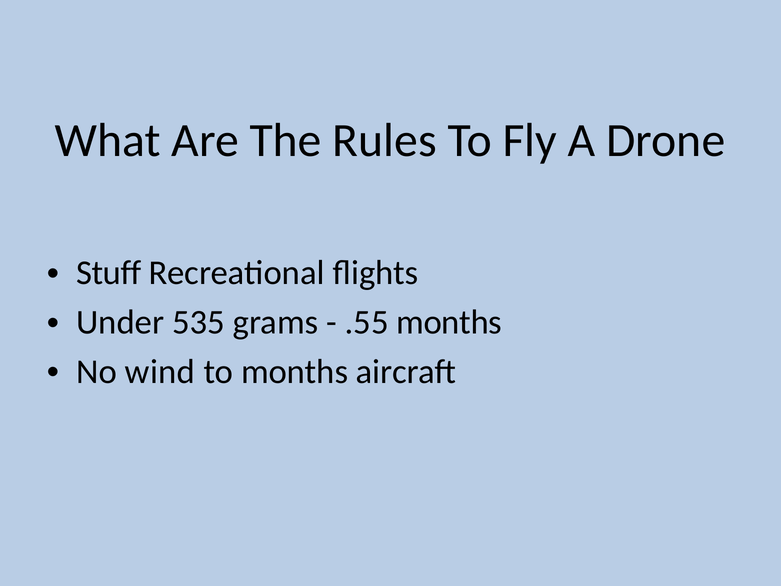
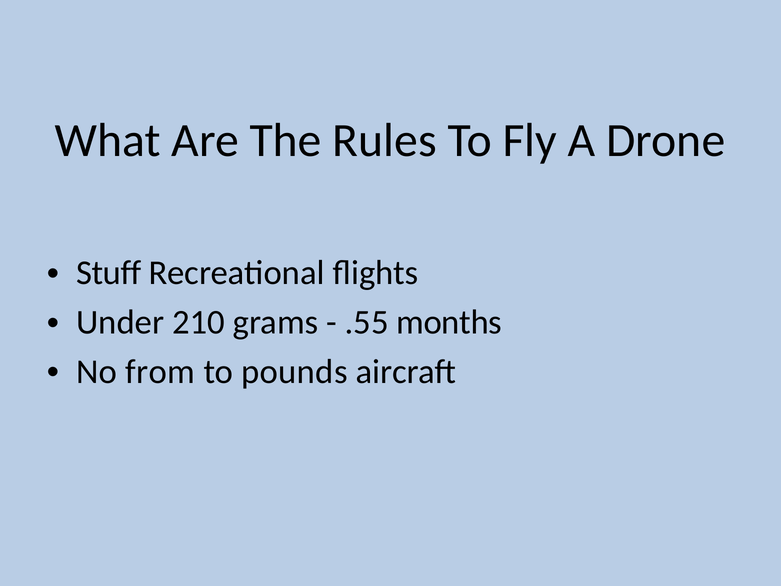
535: 535 -> 210 (198, 322)
wind: wind -> from (160, 372)
to months: months -> pounds (294, 372)
